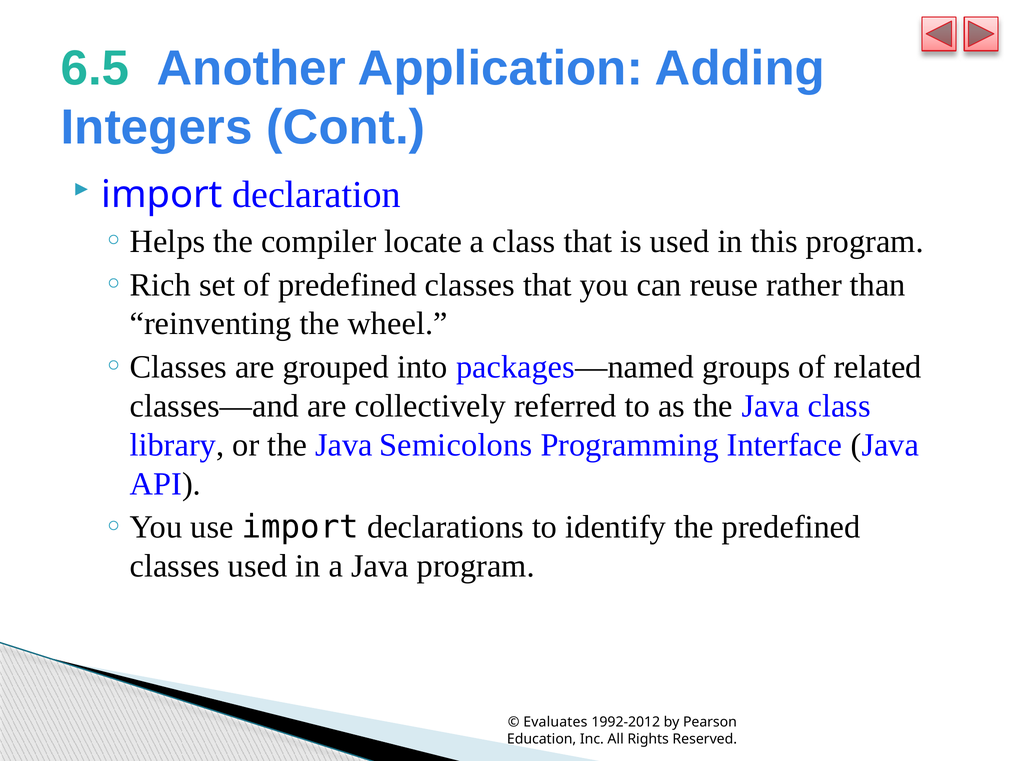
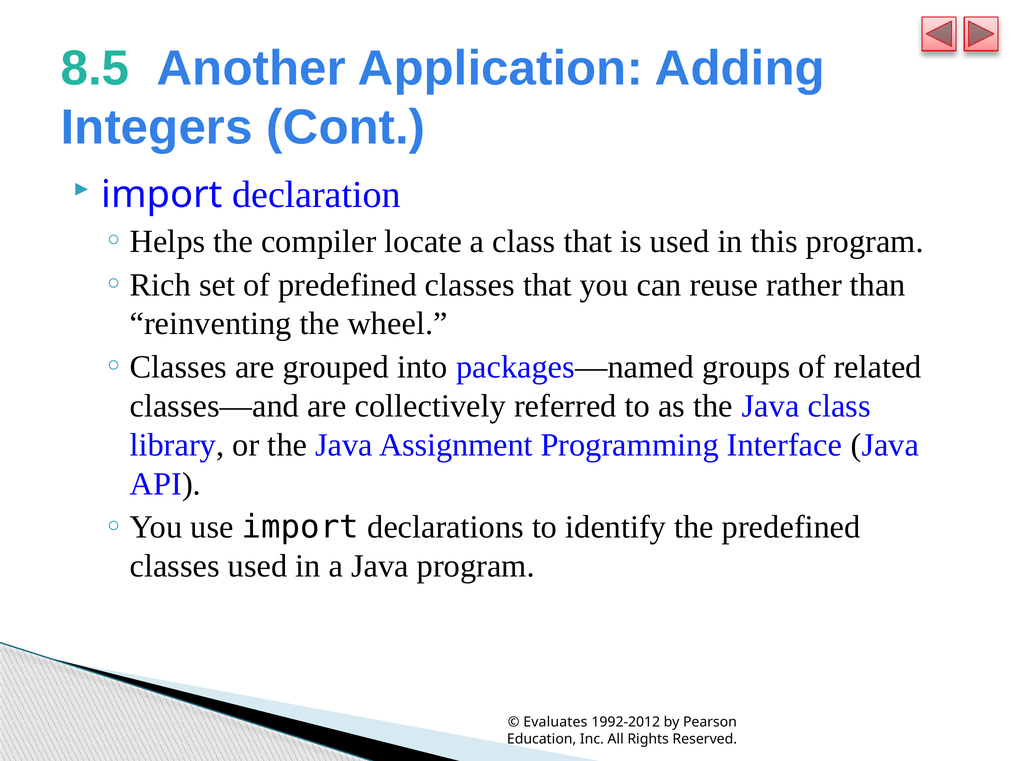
6.5: 6.5 -> 8.5 (95, 69)
Semicolons: Semicolons -> Assignment (456, 445)
